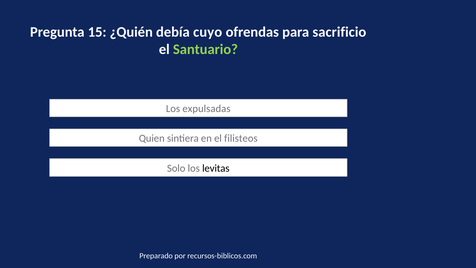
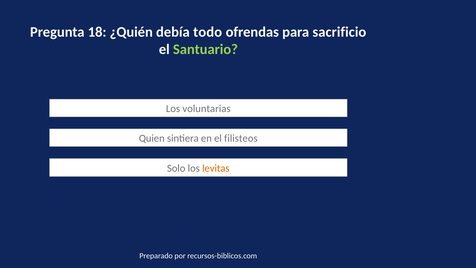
15: 15 -> 18 (97, 32)
cuyo: cuyo -> todo (208, 32)
expulsadas: expulsadas -> voluntarias (207, 109)
levitas colour: black -> orange (216, 168)
